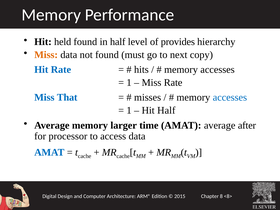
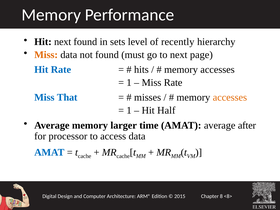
Hit held: held -> next (63, 42)
in half: half -> sets (118, 42)
provides: provides -> recently (178, 42)
copy: copy -> page (201, 55)
accesses colour: blue -> orange (230, 97)
